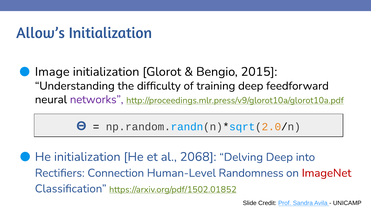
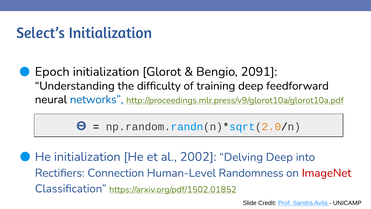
Allow’s: Allow’s -> Select’s (41, 33)
Image: Image -> Epoch (52, 72)
2015: 2015 -> 2091 (259, 72)
networks colour: purple -> blue (97, 99)
2068: 2068 -> 2002 (198, 157)
